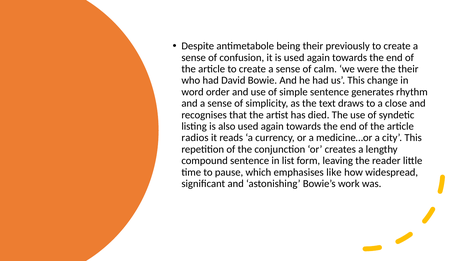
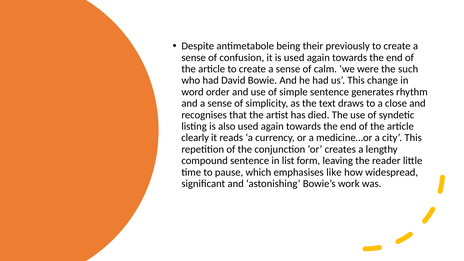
the their: their -> such (408, 69)
radios: radios -> clearly (195, 138)
